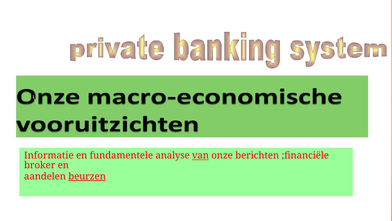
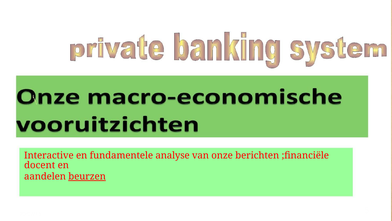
Informatie: Informatie -> Interactive (49, 155)
van underline: present -> none (200, 155)
broker: broker -> docent (40, 165)
